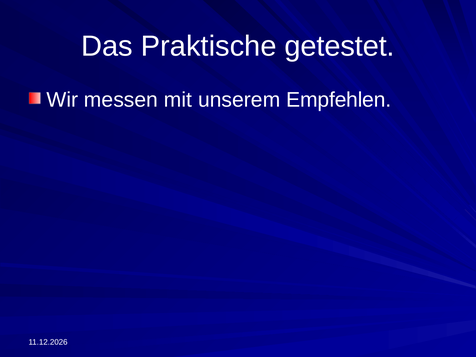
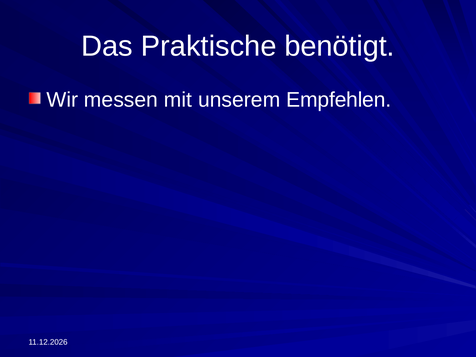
getestet: getestet -> benötigt (340, 46)
